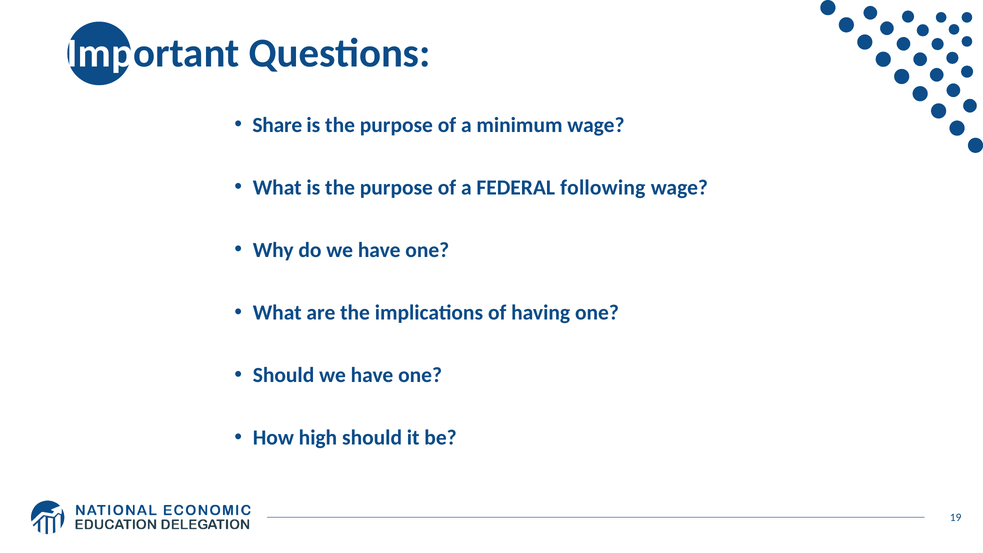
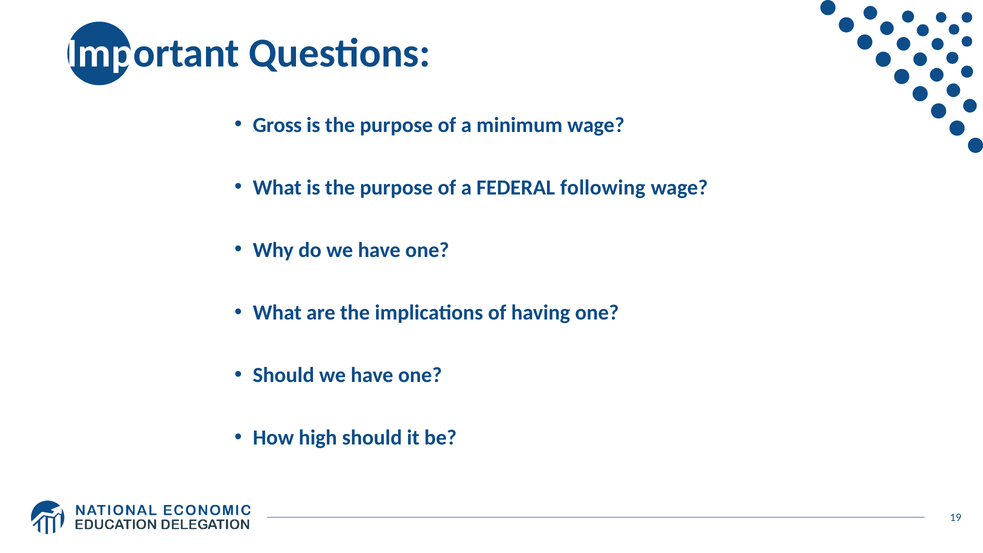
Share: Share -> Gross (277, 125)
